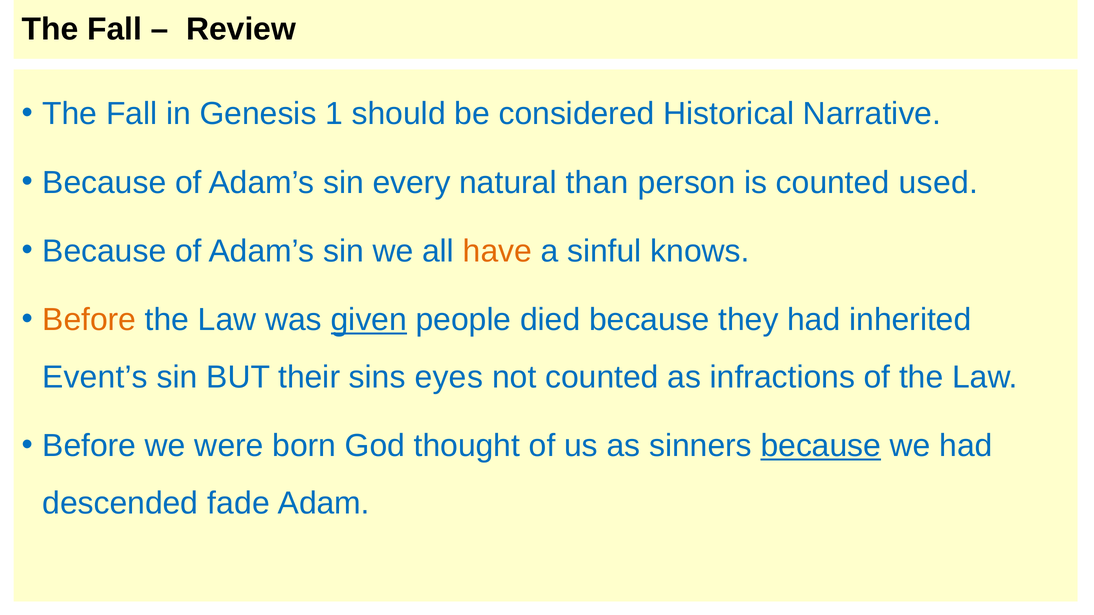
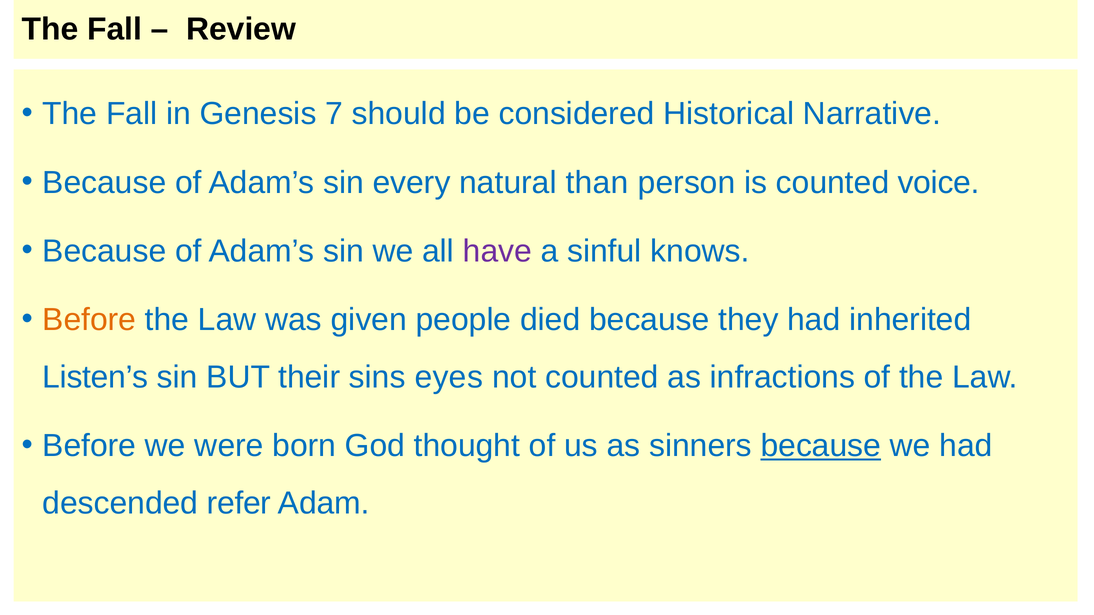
1: 1 -> 7 (334, 114)
used: used -> voice (939, 183)
have colour: orange -> purple (497, 251)
given underline: present -> none (369, 320)
Event’s: Event’s -> Listen’s (95, 377)
fade: fade -> refer (239, 503)
